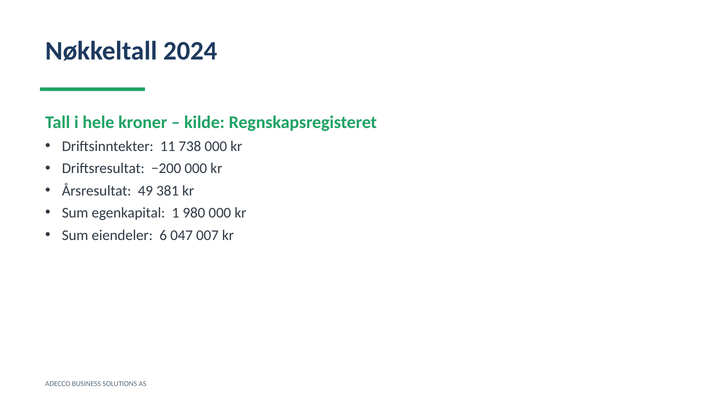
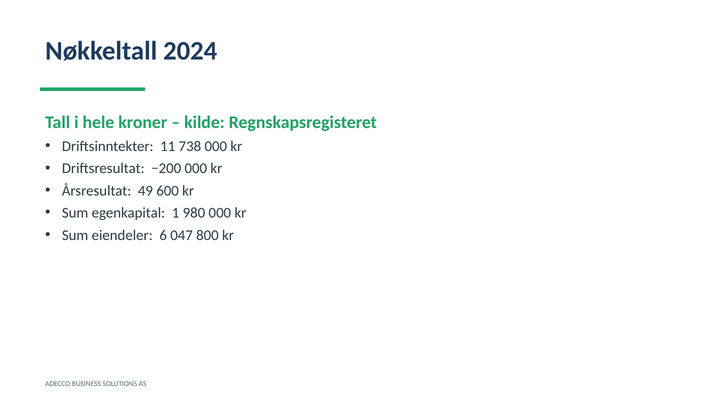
381: 381 -> 600 (168, 191)
007: 007 -> 800 (207, 235)
